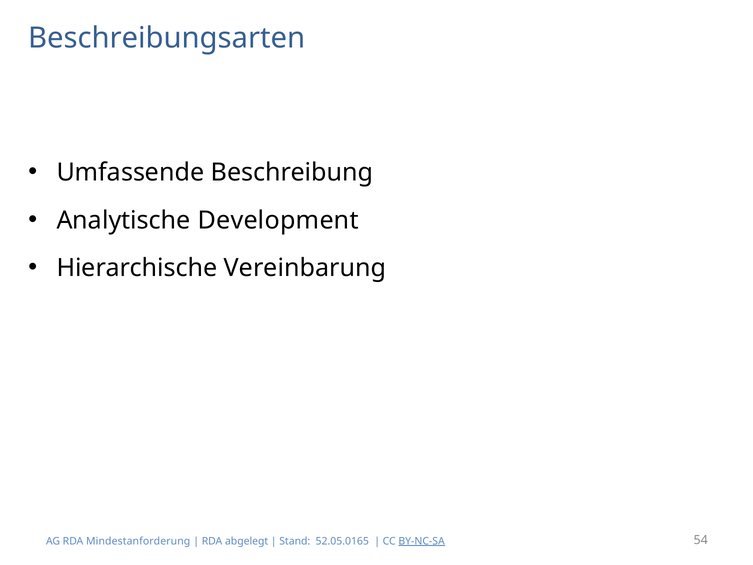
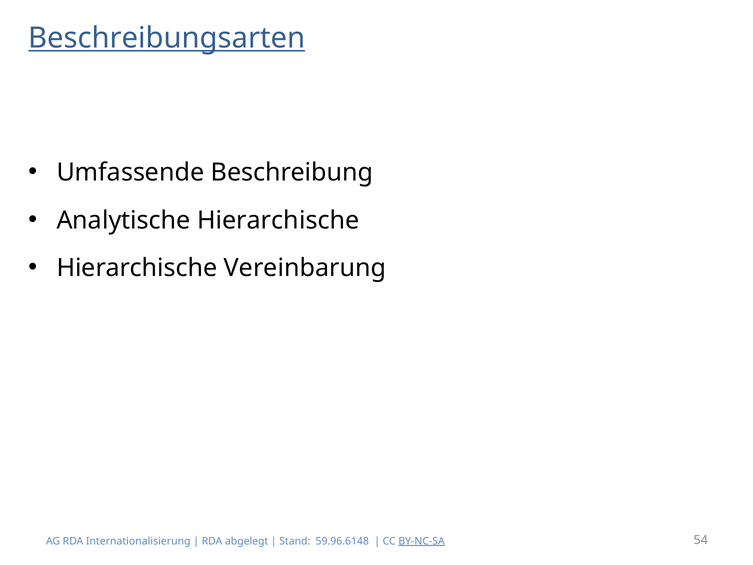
Beschreibungsarten underline: none -> present (167, 38)
Analytische Development: Development -> Hierarchische (278, 220)
Mindestanforderung: Mindestanforderung -> Internationalisierung (138, 541)
52.05.0165: 52.05.0165 -> 59.96.6148 (342, 541)
